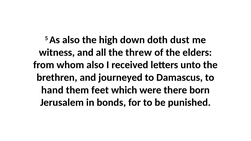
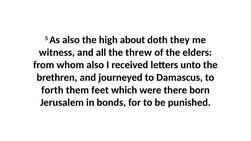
down: down -> about (133, 40)
dust: dust -> they (180, 40)
hand: hand -> forth (52, 90)
